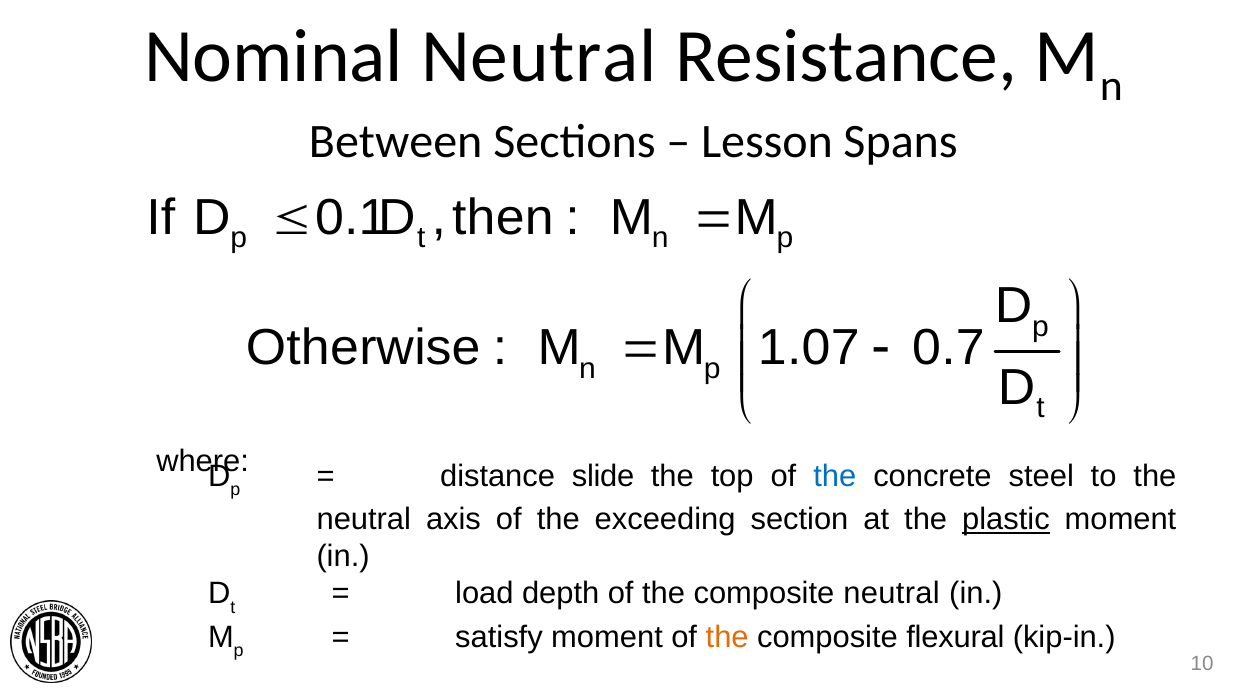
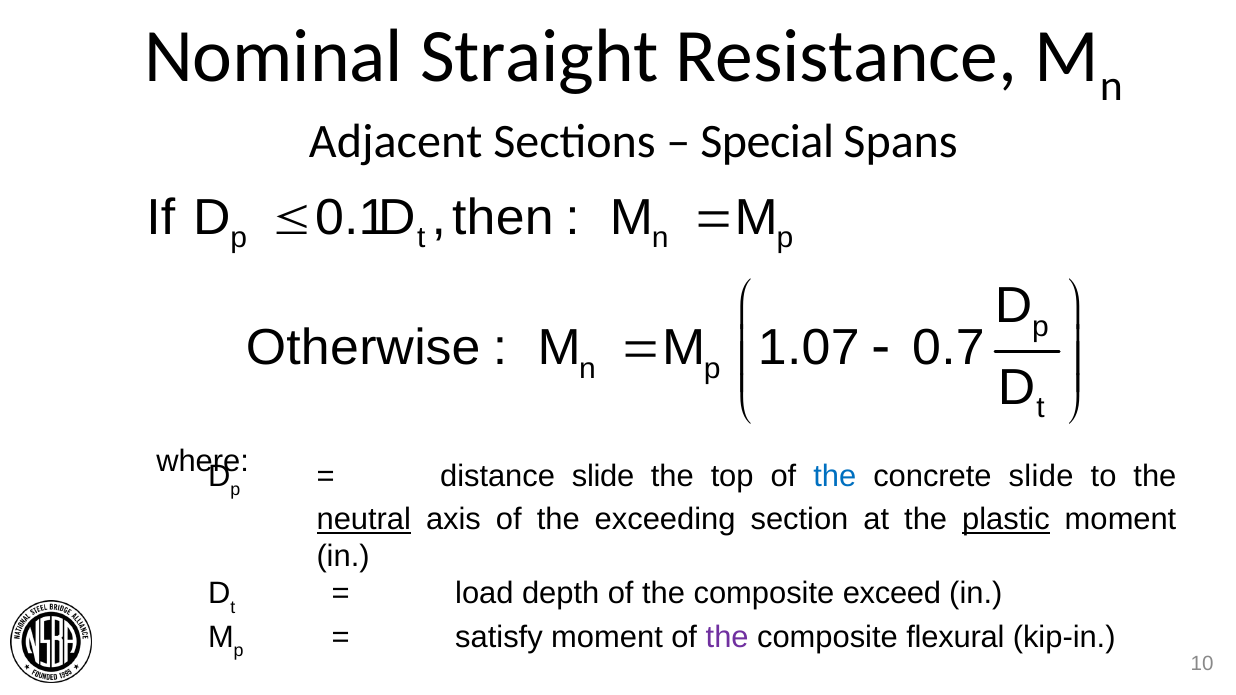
Nominal Neutral: Neutral -> Straight (540, 57)
Between: Between -> Adjacent (396, 141)
Lesson: Lesson -> Special (767, 141)
concrete steel: steel -> slide (1041, 476)
neutral underline: none -> present (364, 520)
composite neutral: neutral -> exceed (892, 594)
the colour: orange -> purple (727, 638)
